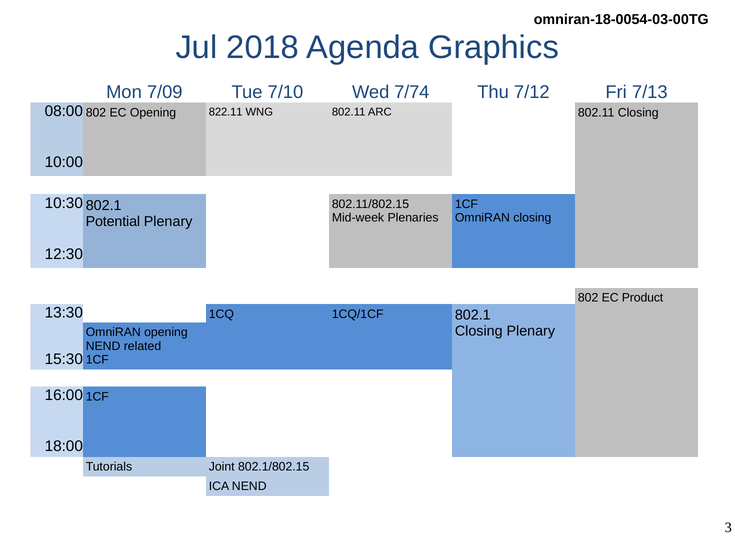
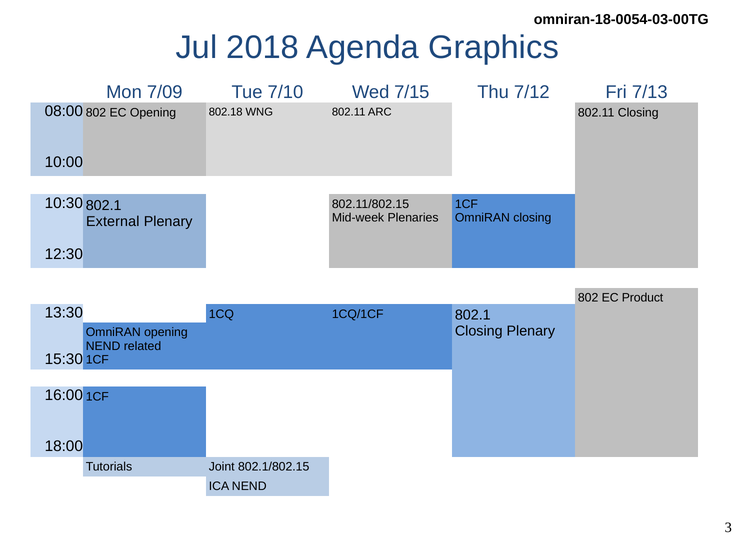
7/74: 7/74 -> 7/15 (412, 92)
822.11: 822.11 -> 802.18 (226, 112)
Potential: Potential -> External (113, 222)
